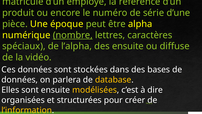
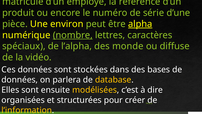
époque: époque -> environ (67, 24)
alpha underline: none -> present (140, 24)
des ensuite: ensuite -> monde (128, 46)
